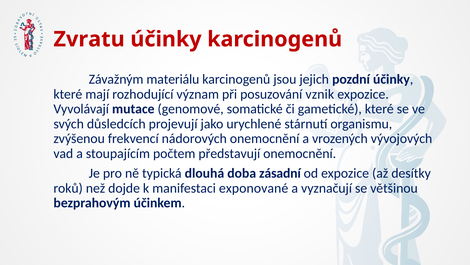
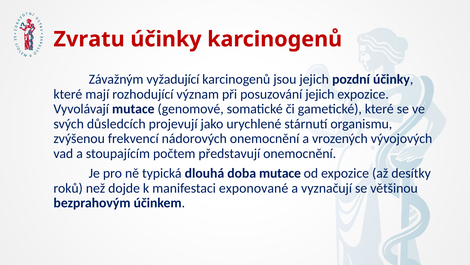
materiálu: materiálu -> vyžadující (173, 79)
posuzování vznik: vznik -> jejich (320, 94)
doba zásadní: zásadní -> mutace (280, 173)
